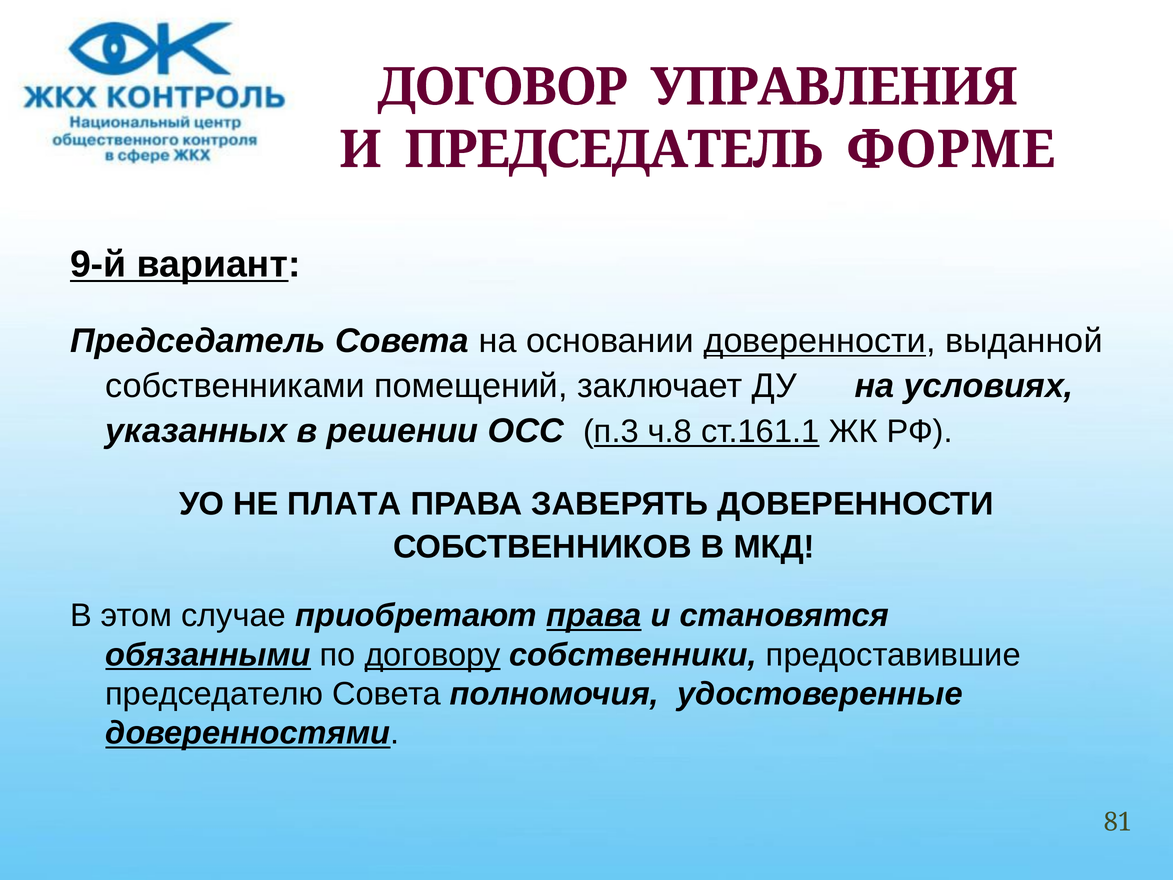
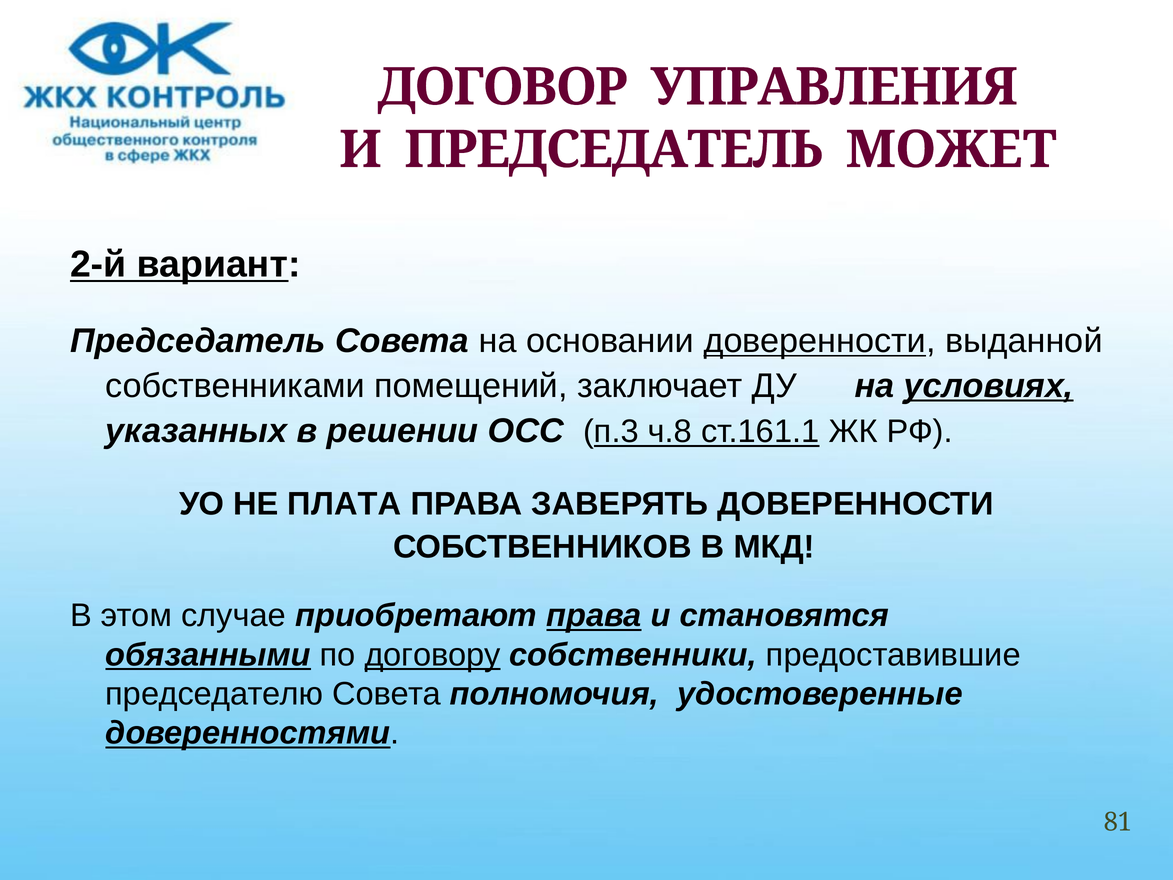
ФОРМЕ: ФОРМЕ -> МОЖЕТ (951, 150)
9-й: 9-й -> 2-й (98, 264)
условиях underline: none -> present (989, 386)
